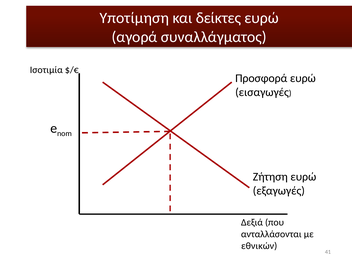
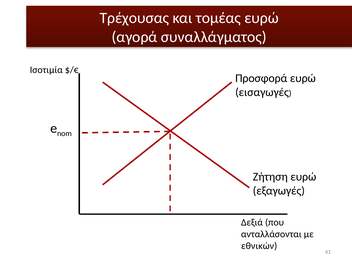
Υποτίμηση: Υποτίμηση -> Τρέχουσας (134, 18)
δείκτες: δείκτες -> τομέας (218, 18)
